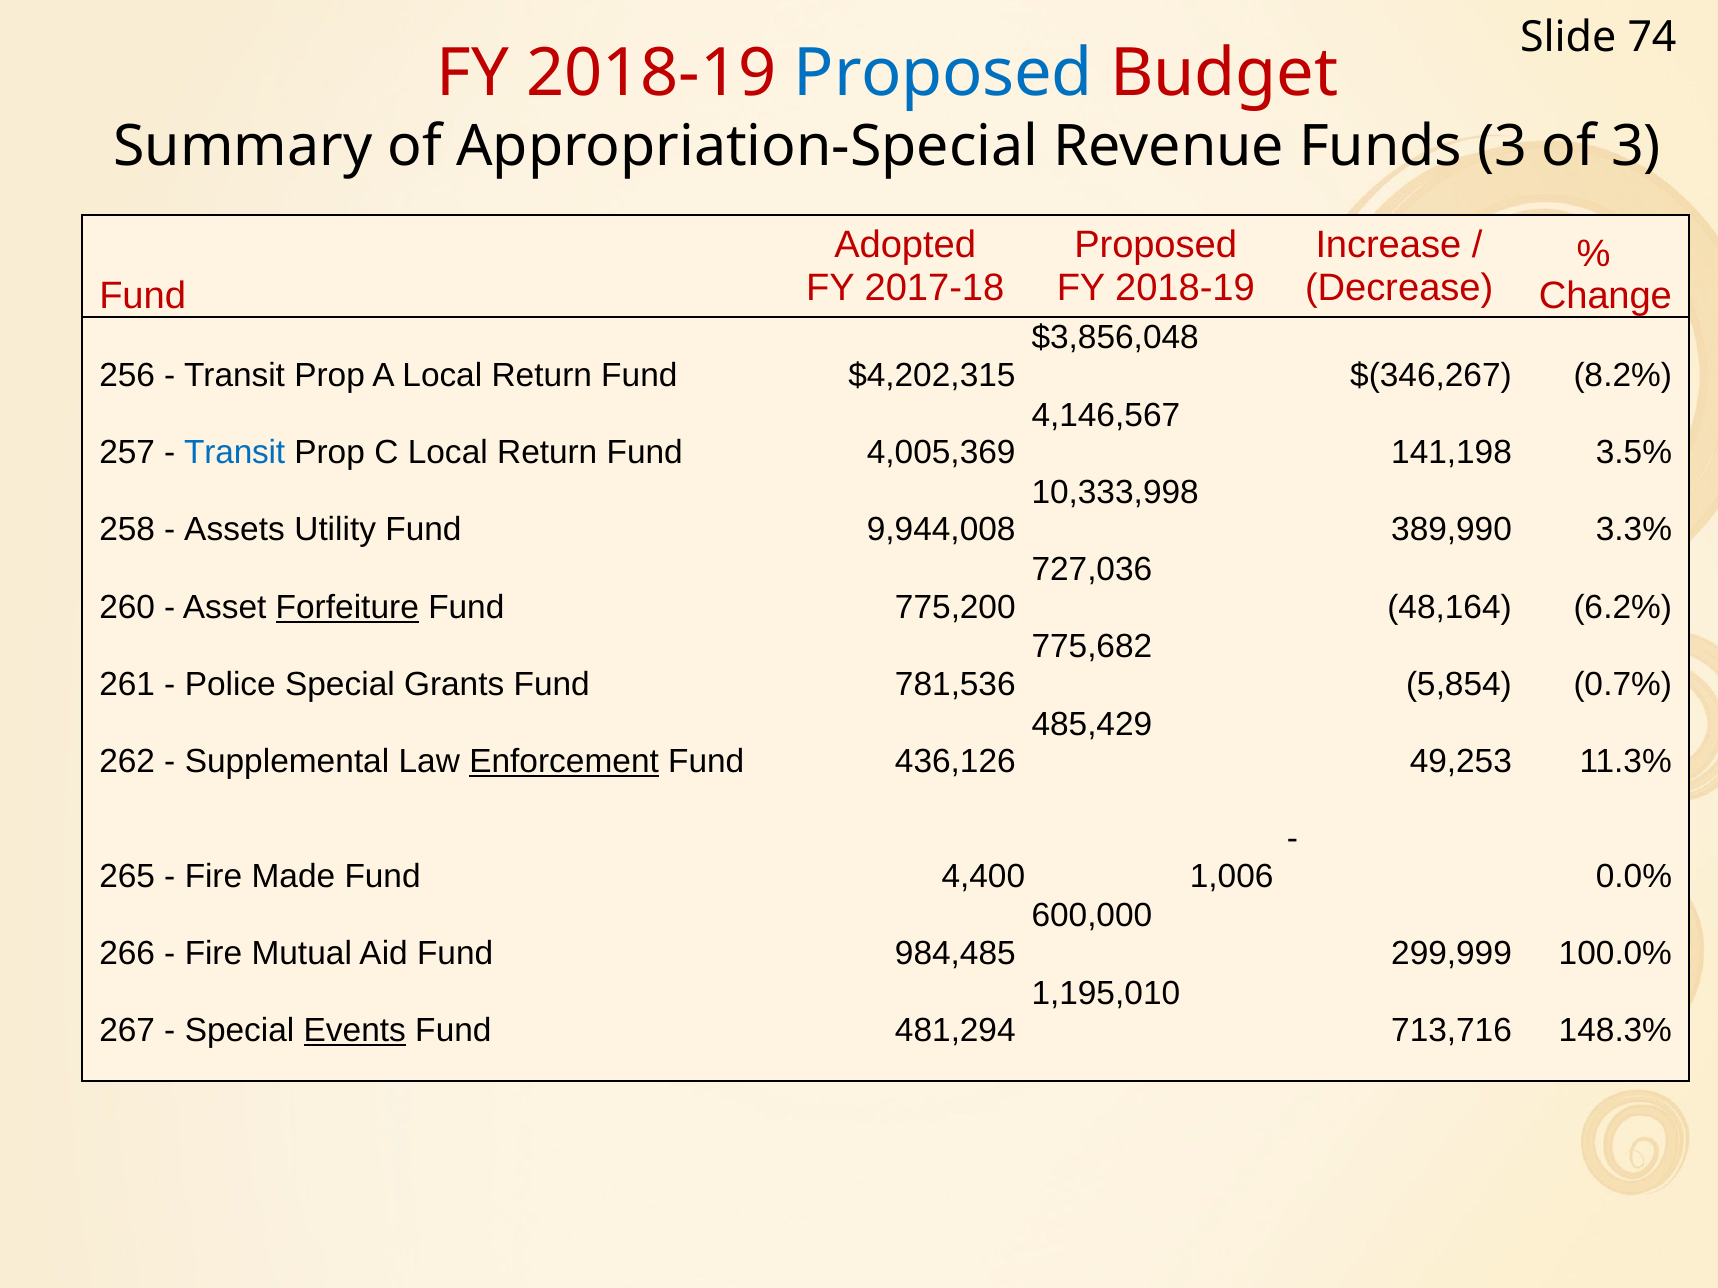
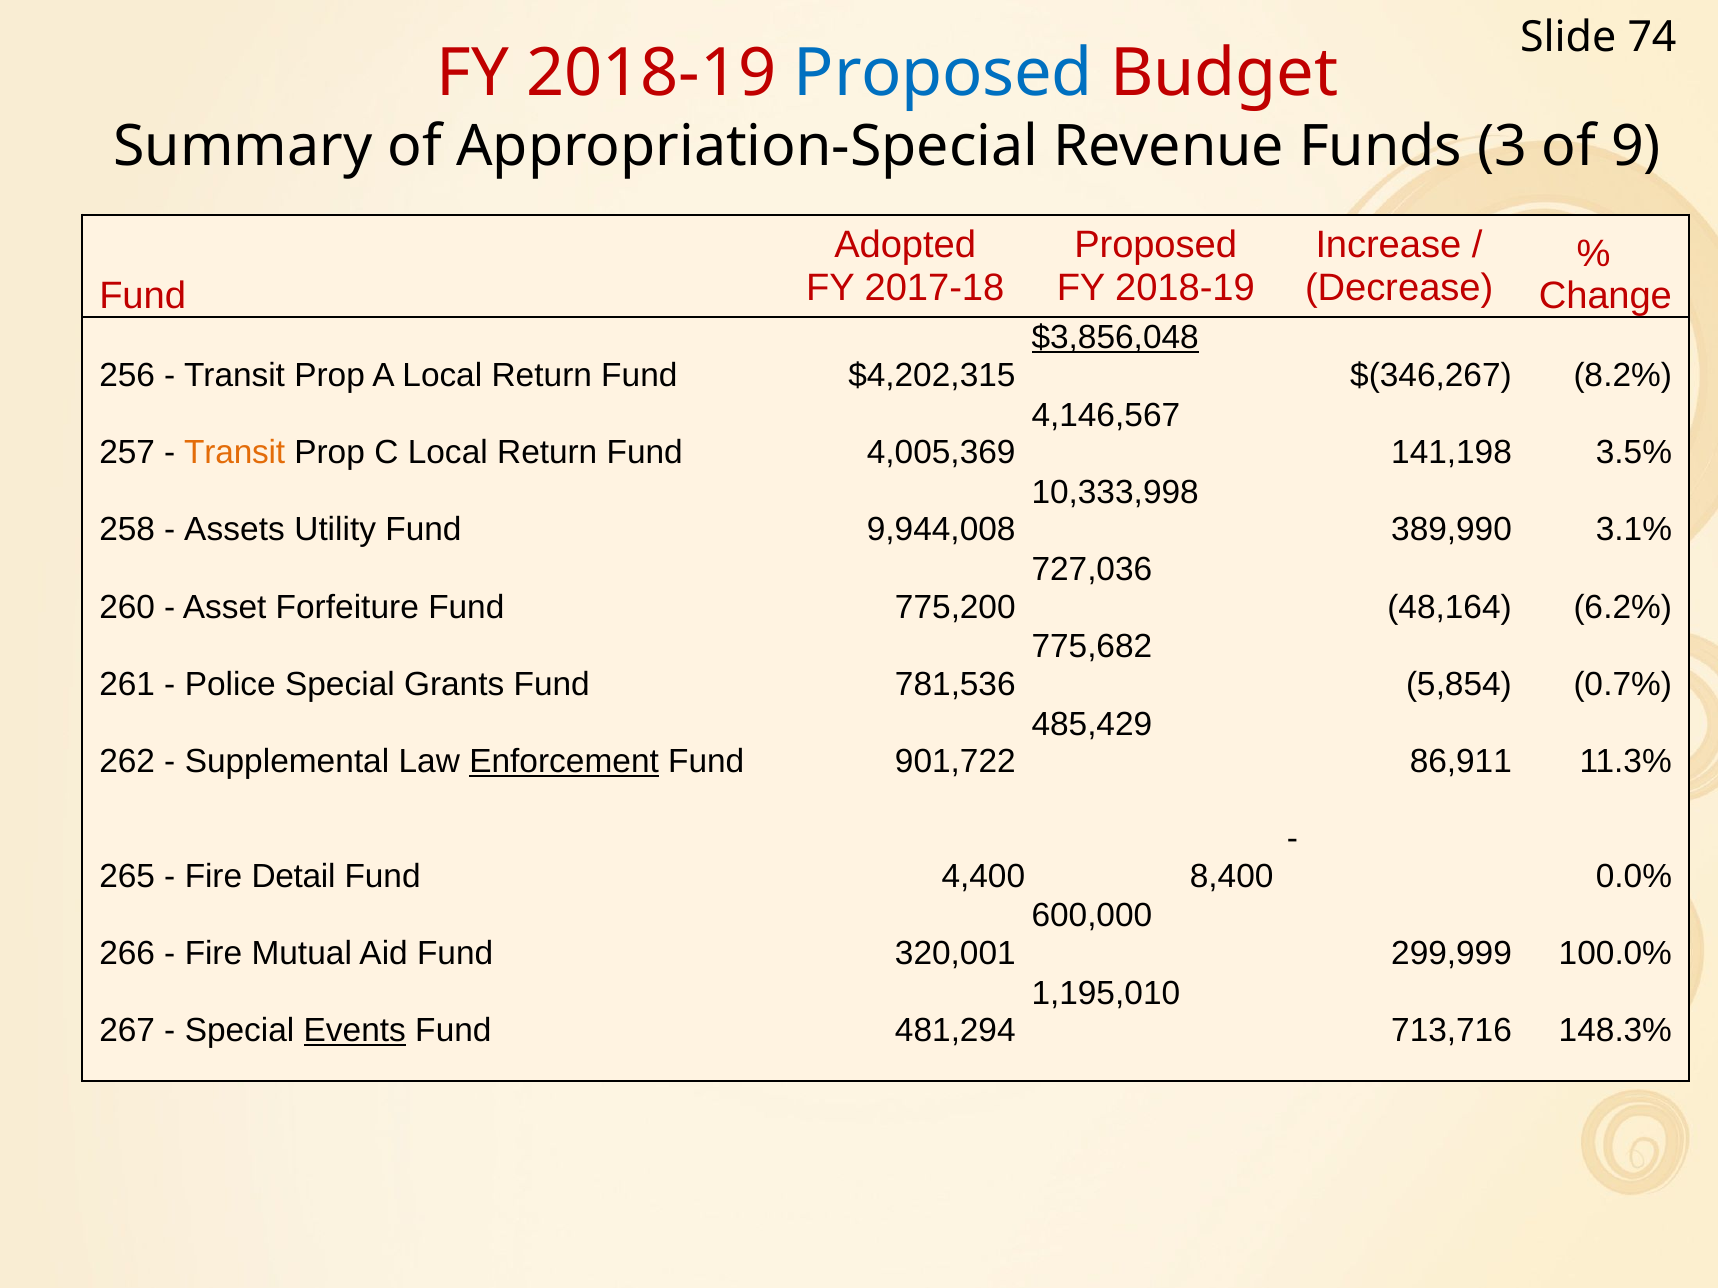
of 3: 3 -> 9 (1636, 147)
$3,856,048 underline: none -> present (1115, 338)
Transit colour: blue -> orange (235, 453)
3.3%: 3.3% -> 3.1% (1634, 530)
Forfeiture underline: present -> none (347, 607)
436,126: 436,126 -> 901,722 (955, 762)
49,253: 49,253 -> 86,911 (1461, 762)
Made: Made -> Detail (294, 877)
1,006: 1,006 -> 8,400 (1232, 877)
984,485: 984,485 -> 320,001 (955, 954)
